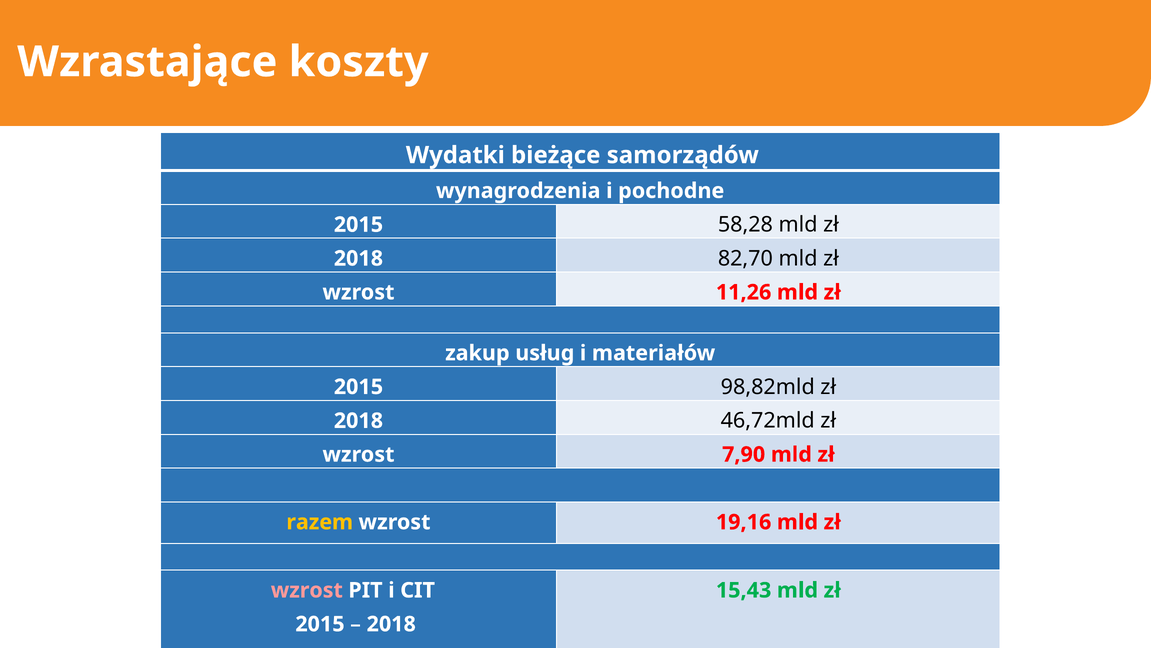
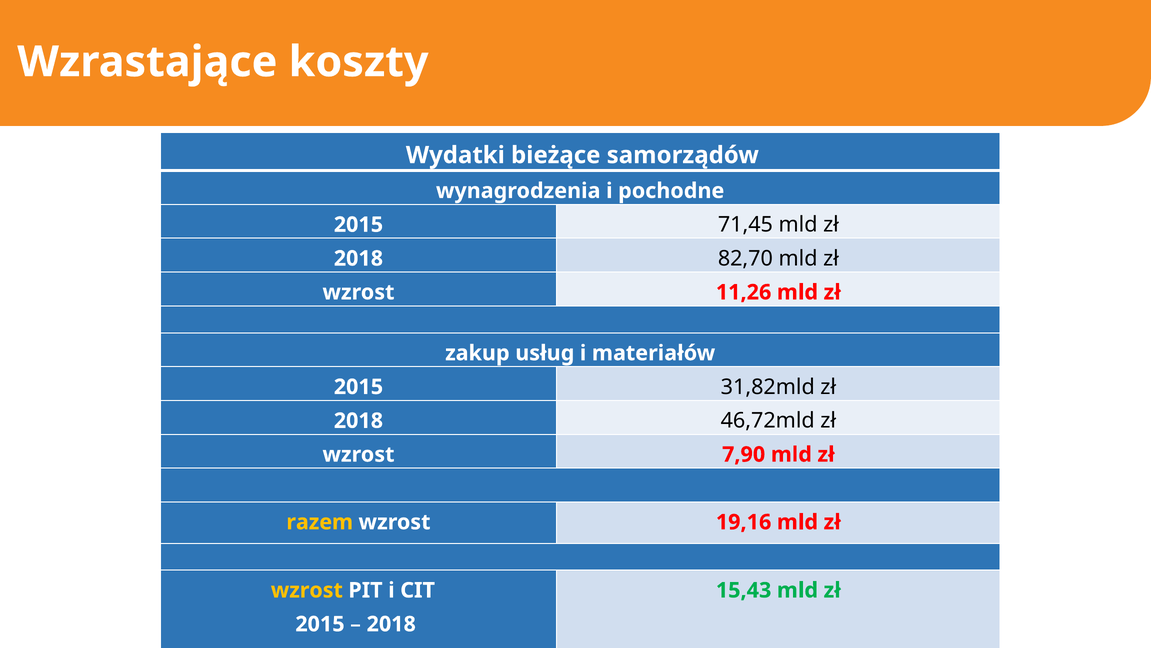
58,28: 58,28 -> 71,45 (745, 224)
98,82mld: 98,82mld -> 31,82mld (768, 387)
wzrost colour: pink -> yellow (307, 590)
